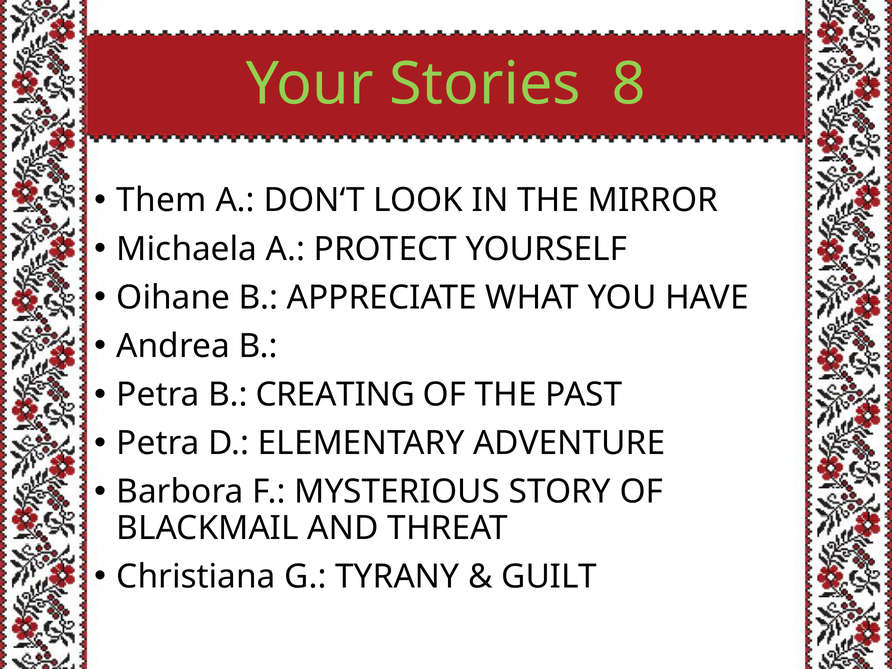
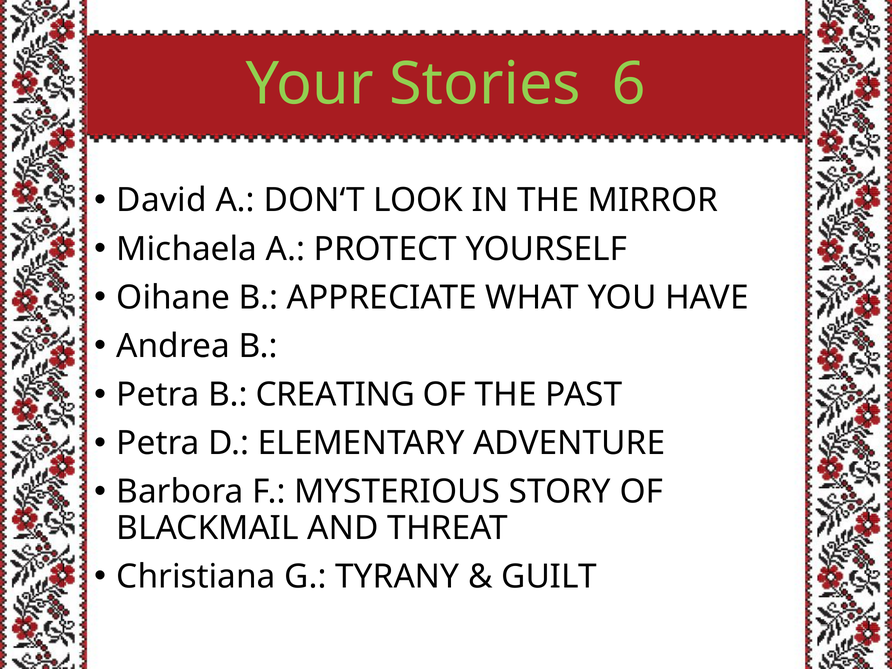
8: 8 -> 6 (629, 84)
Them: Them -> David (162, 200)
